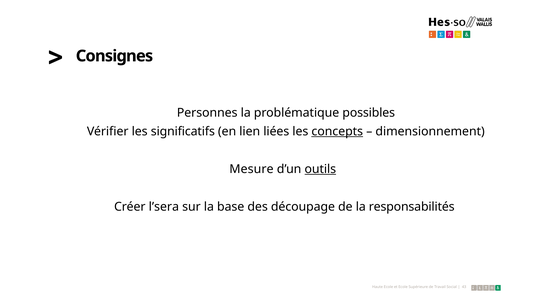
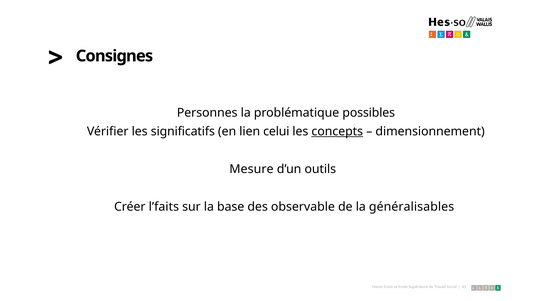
liées: liées -> celui (276, 132)
outils underline: present -> none (320, 169)
l’sera: l’sera -> l’faits (164, 207)
découpage: découpage -> observable (303, 207)
responsabilités: responsabilités -> généralisables (412, 207)
